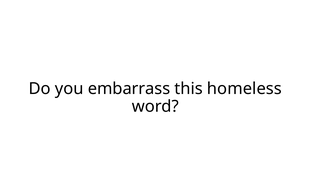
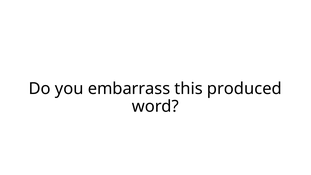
homeless: homeless -> produced (244, 89)
